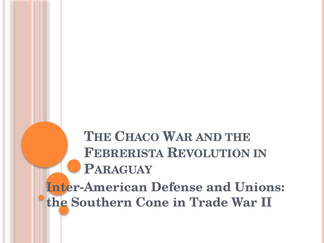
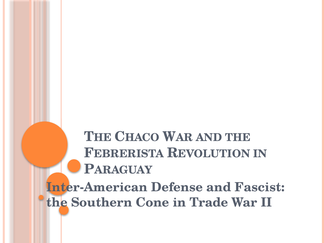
Unions: Unions -> Fascist (260, 187)
